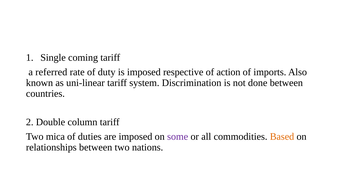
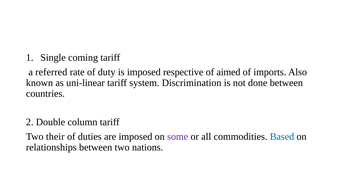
action: action -> aimed (228, 72)
mica: mica -> their (55, 136)
Based colour: orange -> blue (282, 136)
